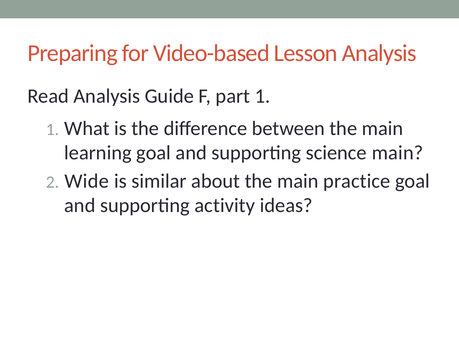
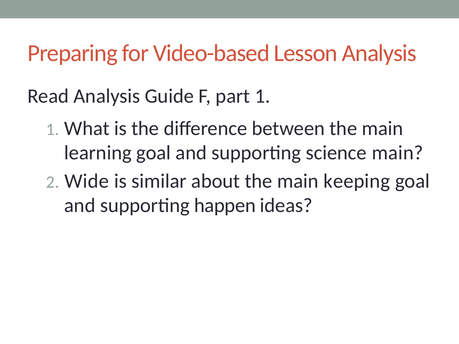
practice: practice -> keeping (357, 181)
activity: activity -> happen (225, 206)
